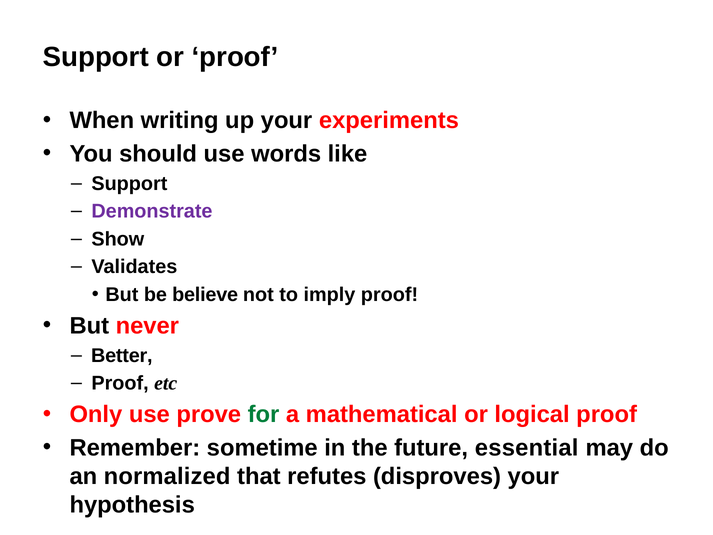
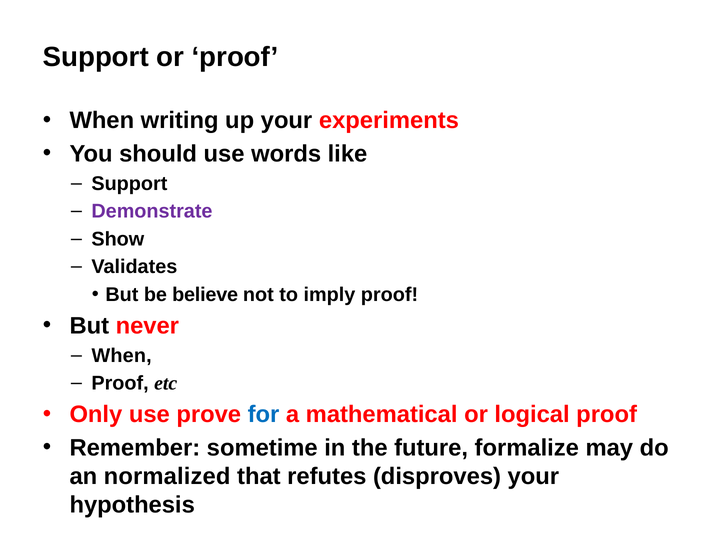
Better: Better -> When (122, 356)
for colour: green -> blue (264, 414)
essential: essential -> formalize (527, 448)
